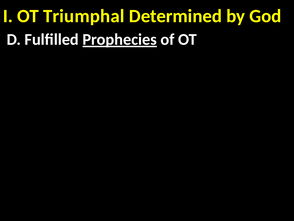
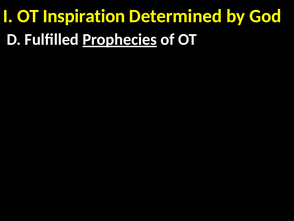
Triumphal: Triumphal -> Inspiration (84, 16)
